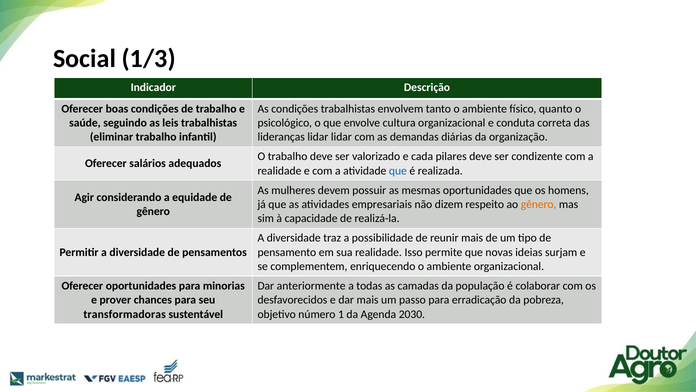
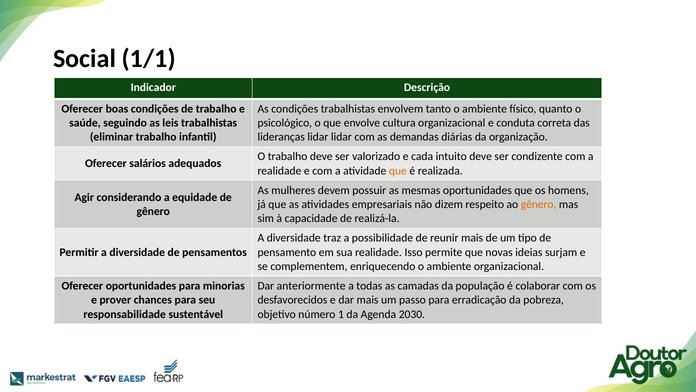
1/3: 1/3 -> 1/1 (149, 58)
pilares: pilares -> intuito (451, 156)
que colour: blue -> orange (398, 171)
transformadoras: transformadoras -> responsabilidade (125, 314)
